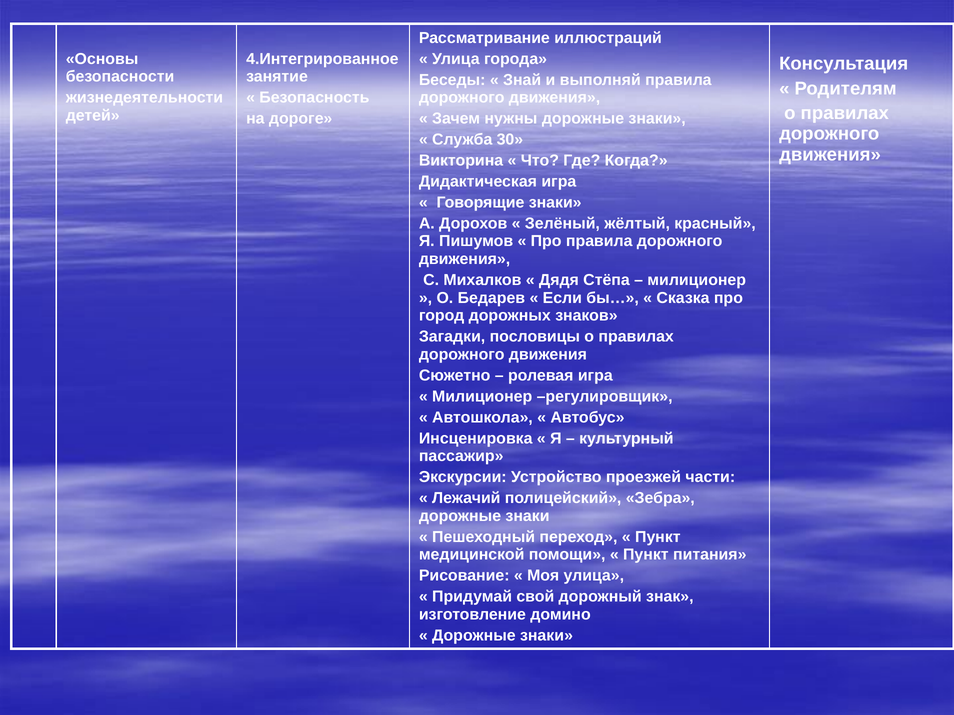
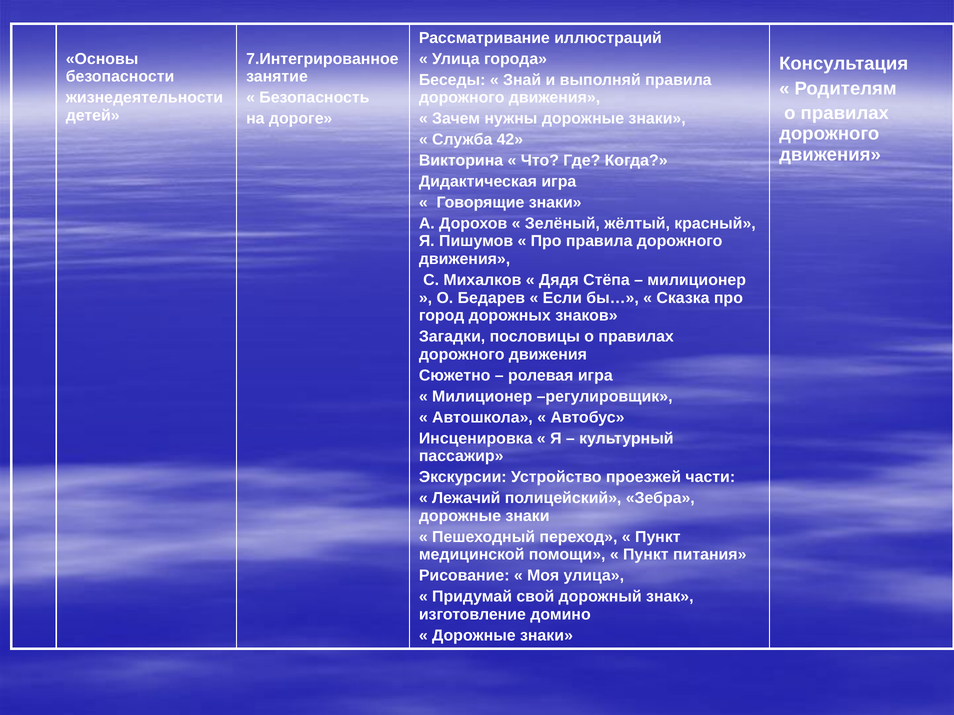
4.Интегрированное: 4.Интегрированное -> 7.Интегрированное (322, 59)
30: 30 -> 42 (510, 140)
